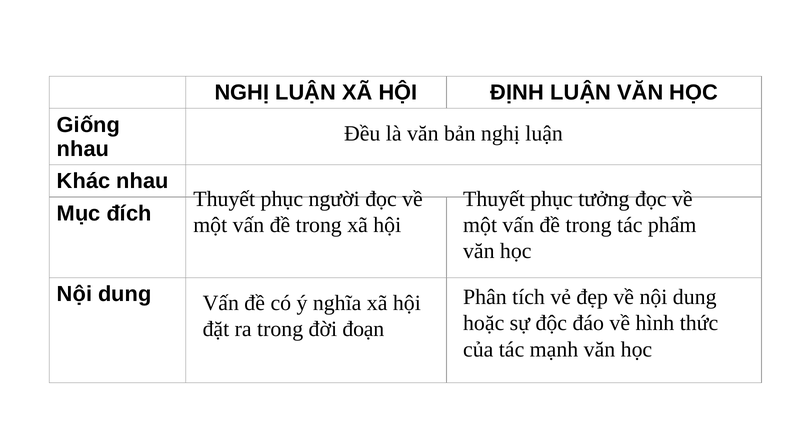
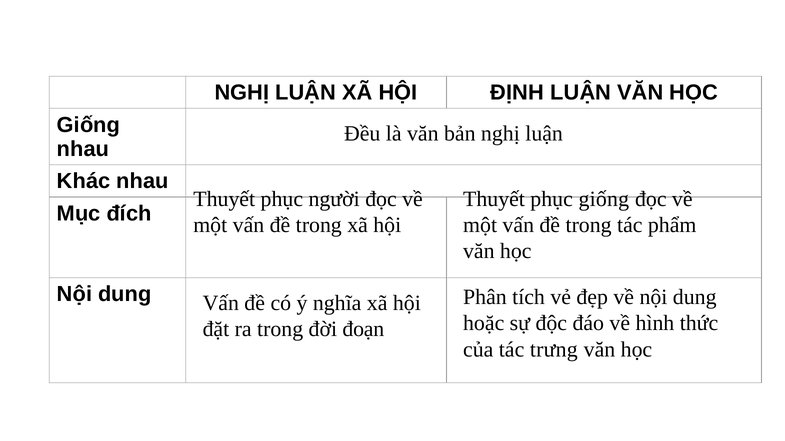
phục tưởng: tưởng -> giống (604, 199)
mạnh: mạnh -> trưng (554, 350)
